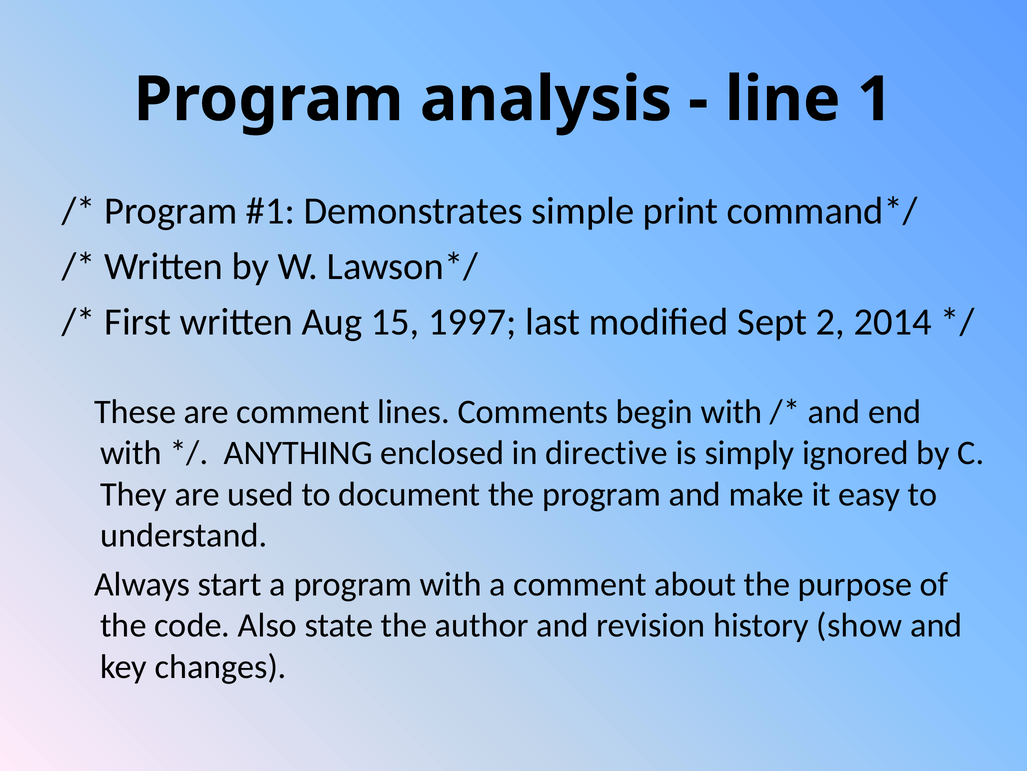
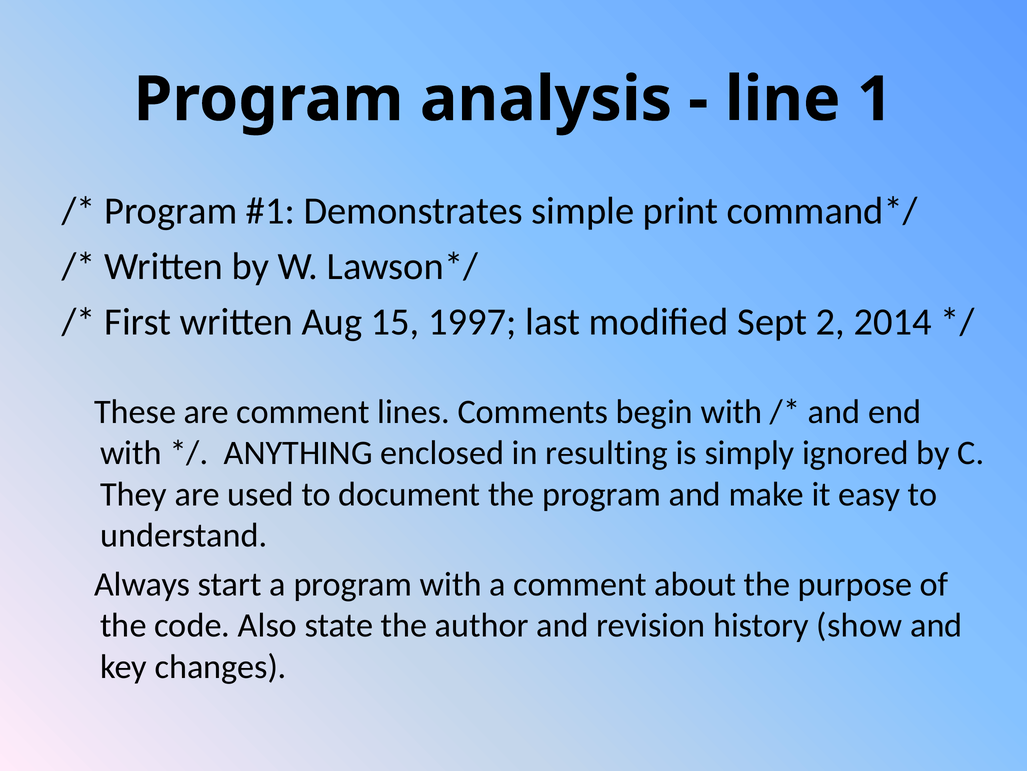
directive: directive -> resulting (607, 453)
